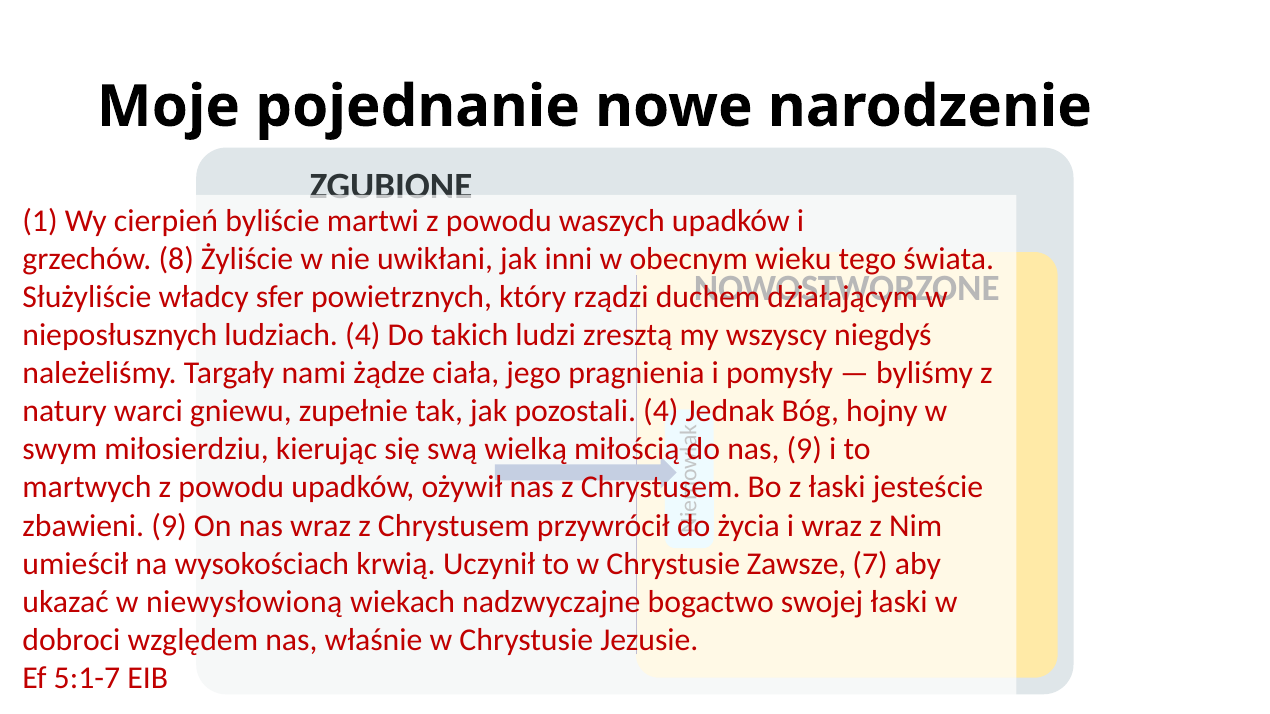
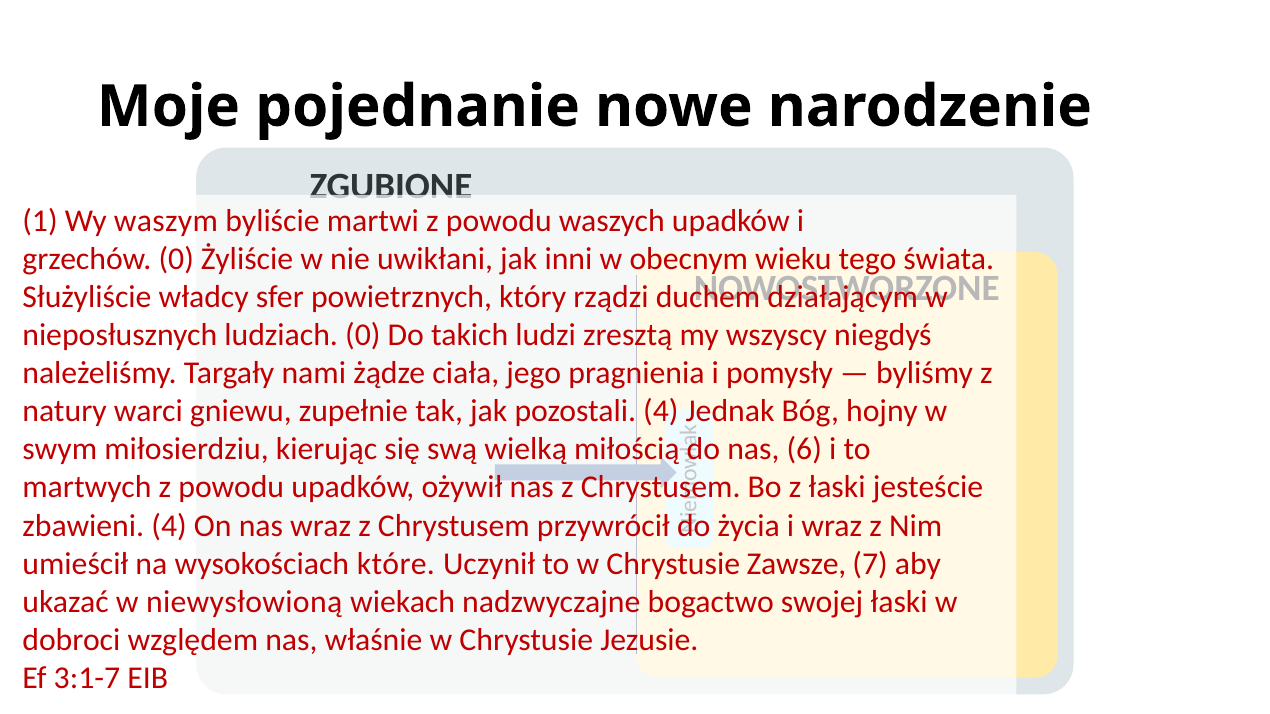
cierpień: cierpień -> waszym (166, 221)
grzechów 8: 8 -> 0 (176, 259)
ludziach 4: 4 -> 0 (363, 335)
nas 9: 9 -> 6 (804, 450)
zbawieni 9: 9 -> 4 (169, 526)
krwią: krwią -> które (396, 564)
5:1-7: 5:1-7 -> 3:1-7 (87, 678)
